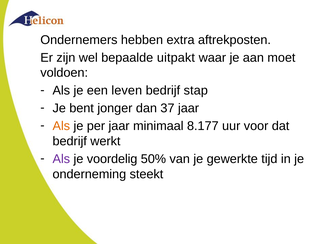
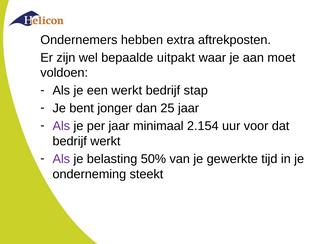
een leven: leven -> werkt (127, 90)
37: 37 -> 25 (167, 108)
Als colour: orange -> purple (61, 126)
8.177: 8.177 -> 2.154 (203, 126)
voordelig: voordelig -> belasting (112, 159)
